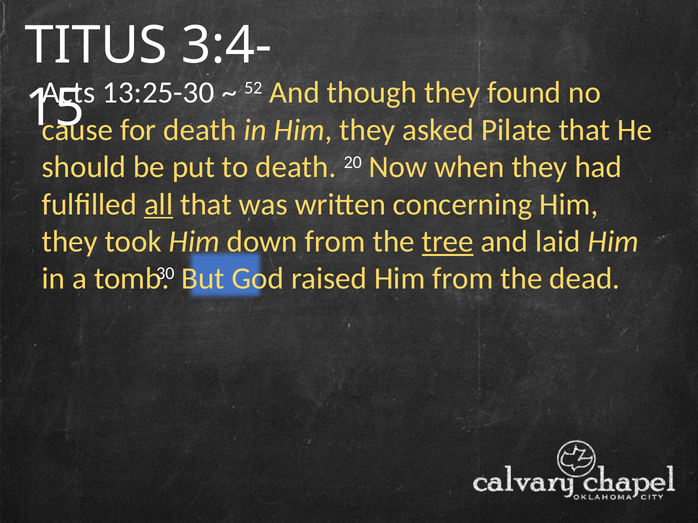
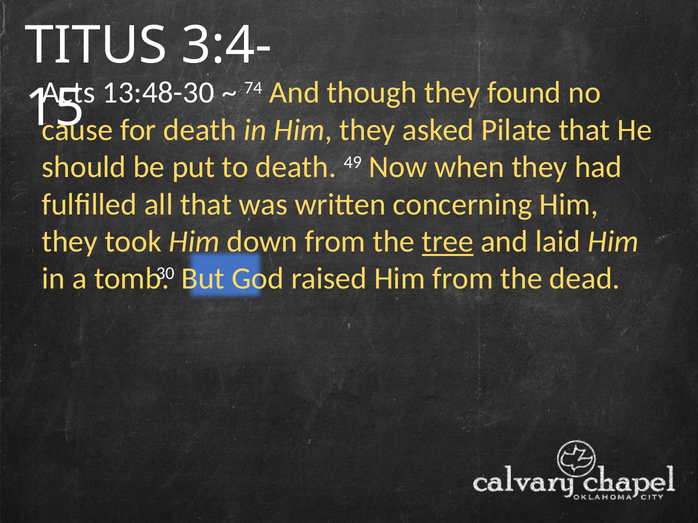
13:25-30: 13:25-30 -> 13:48-30 (158, 93)
52: 52 -> 74 (253, 88)
20: 20 -> 49 (353, 162)
all underline: present -> none (159, 205)
